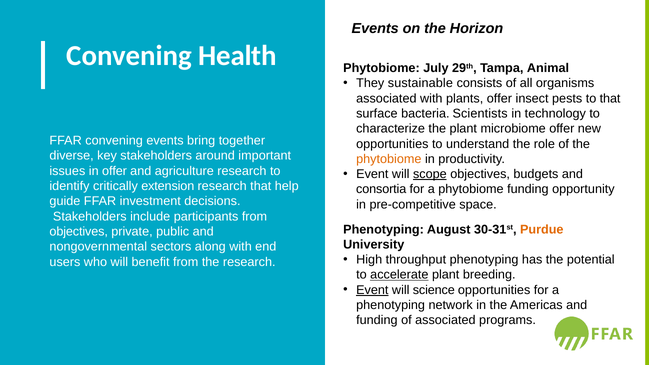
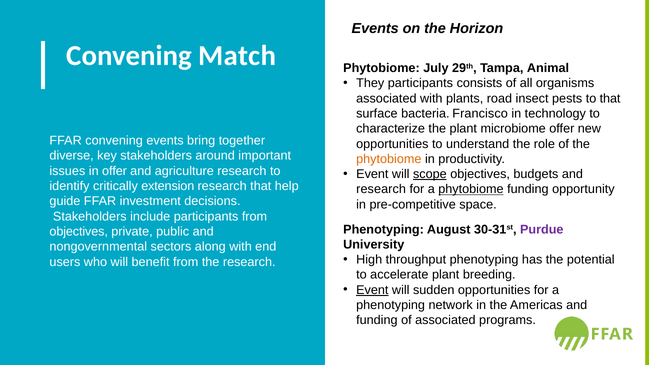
Health: Health -> Match (237, 56)
They sustainable: sustainable -> participants (420, 83)
plants offer: offer -> road (499, 98)
Scientists: Scientists -> Francisco (480, 114)
consortia: consortia -> research (381, 189)
phytobiome underline: none -> present (471, 189)
Purdue colour: orange -> purple (542, 229)
accelerate underline: present -> none (399, 275)
science: science -> sudden (434, 290)
